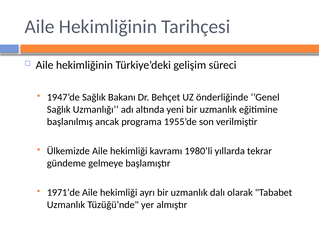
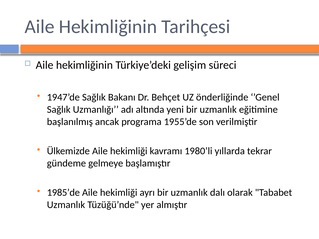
1971’de: 1971’de -> 1985’de (63, 193)
